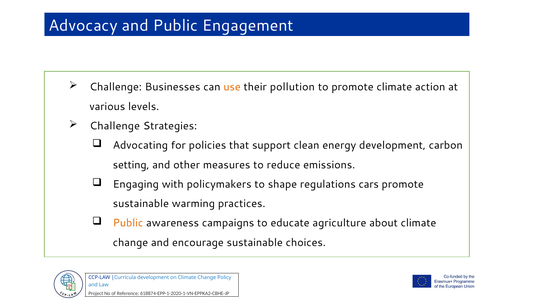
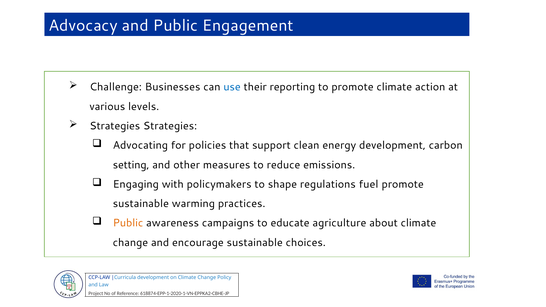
use colour: orange -> blue (232, 87)
pollution: pollution -> reporting (292, 87)
Challenge: Challenge -> Strategies (115, 126)
cars: cars -> fuel (369, 184)
